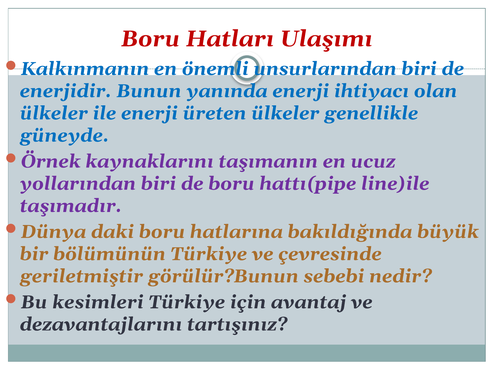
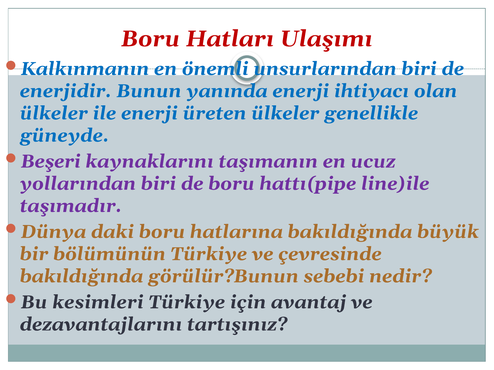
Örnek: Örnek -> Beşeri (51, 162)
geriletmiştir: geriletmiştir -> bakıldığında (81, 277)
